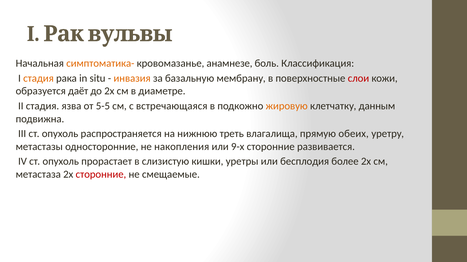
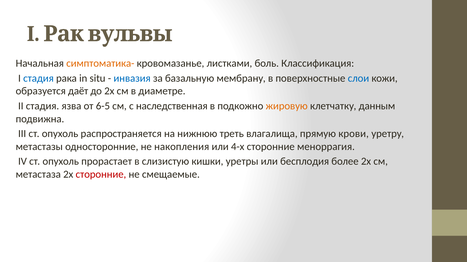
анамнезе: анамнезе -> листками (229, 64)
стадия colour: orange -> blue (38, 79)
инвазия colour: orange -> blue (132, 79)
слои colour: red -> blue (358, 79)
5-5: 5-5 -> 6-5 (103, 106)
встречающаяся: встречающаяся -> наследственная (172, 106)
обеих: обеих -> крови (354, 134)
9-х: 9-х -> 4-х (238, 147)
развивается: развивается -> меноррагия (326, 147)
